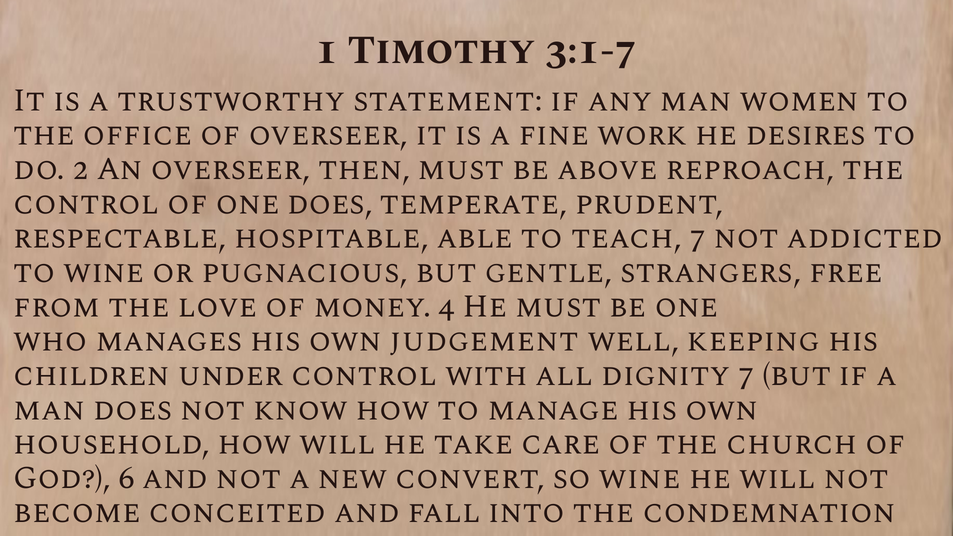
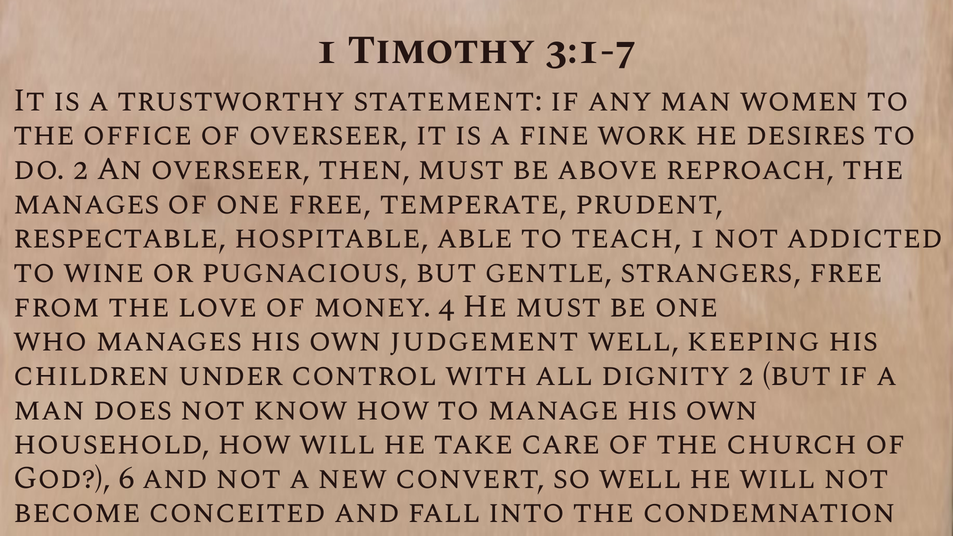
control: control -> manages (87, 203)
one does: does -> free (330, 203)
teach 7: 7 -> 1 (698, 237)
dignity 7: 7 -> 2 (746, 375)
so wine: wine -> well (640, 478)
